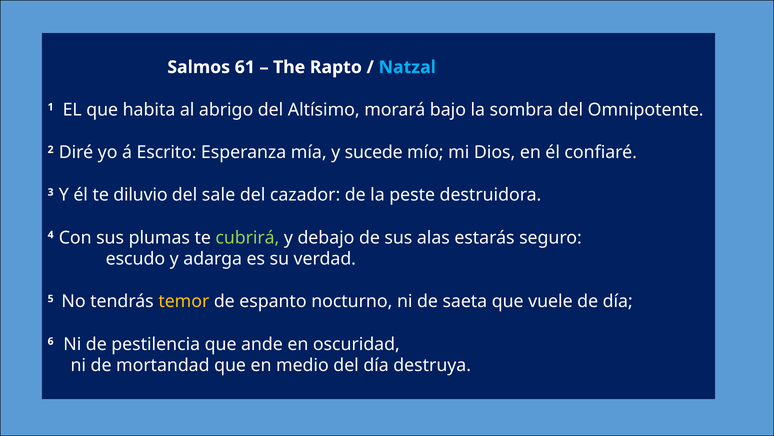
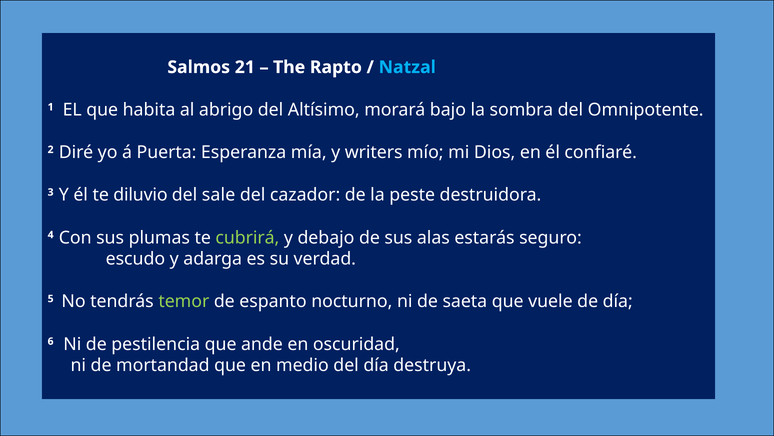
61: 61 -> 21 (245, 67)
Escrito: Escrito -> Puerta (167, 152)
sucede: sucede -> writers (374, 152)
temor colour: yellow -> light green (184, 301)
